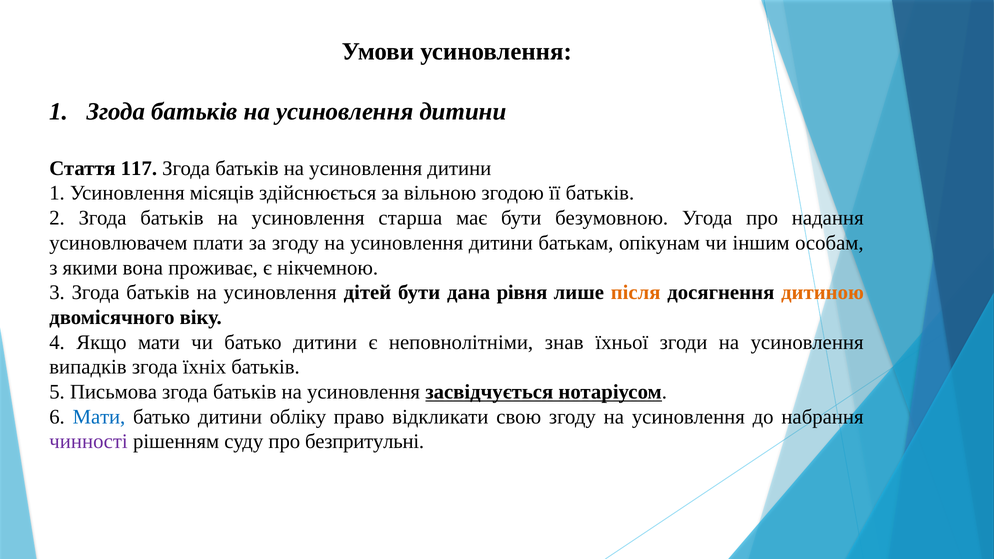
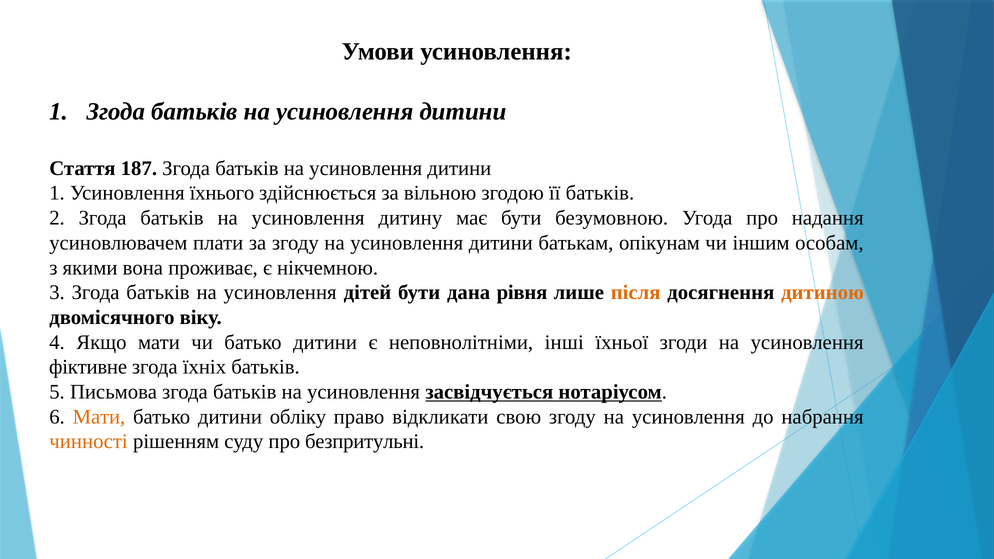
117: 117 -> 187 (139, 168)
місяців: місяців -> їхнього (222, 193)
старша: старша -> дитину (410, 218)
знав: знав -> інші (564, 342)
випадків: випадків -> фіктивне (88, 367)
Мати colour: blue -> orange (99, 417)
чинності colour: purple -> orange (89, 442)
